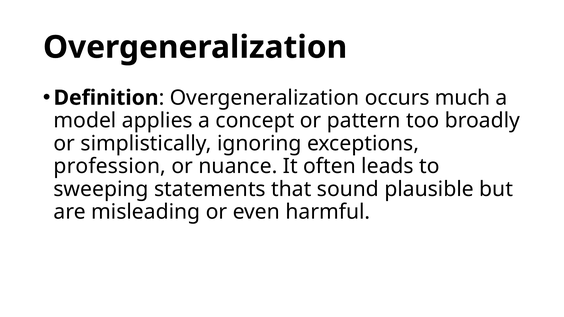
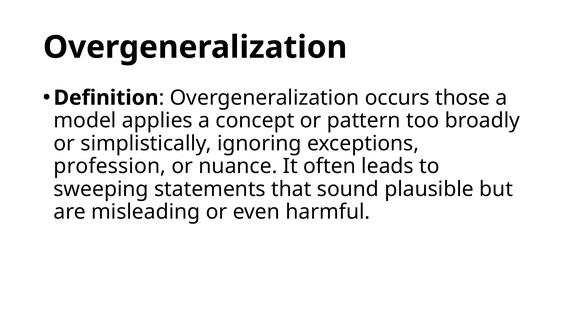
much: much -> those (463, 98)
